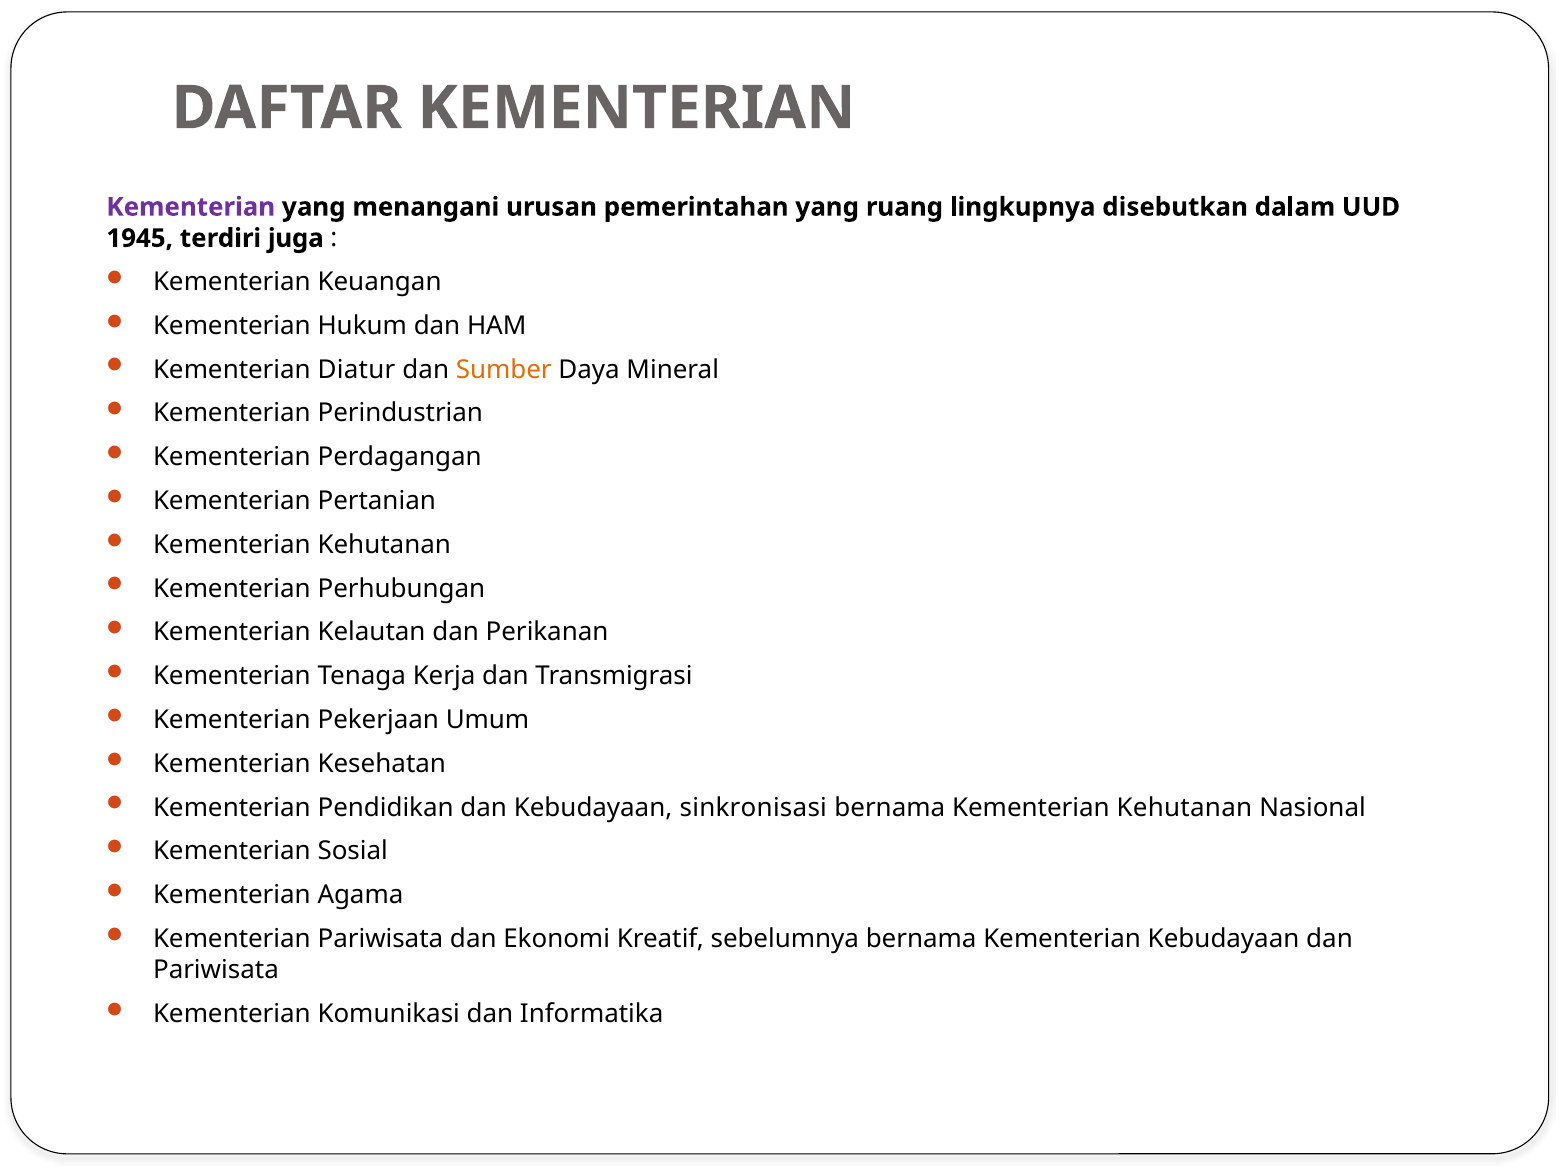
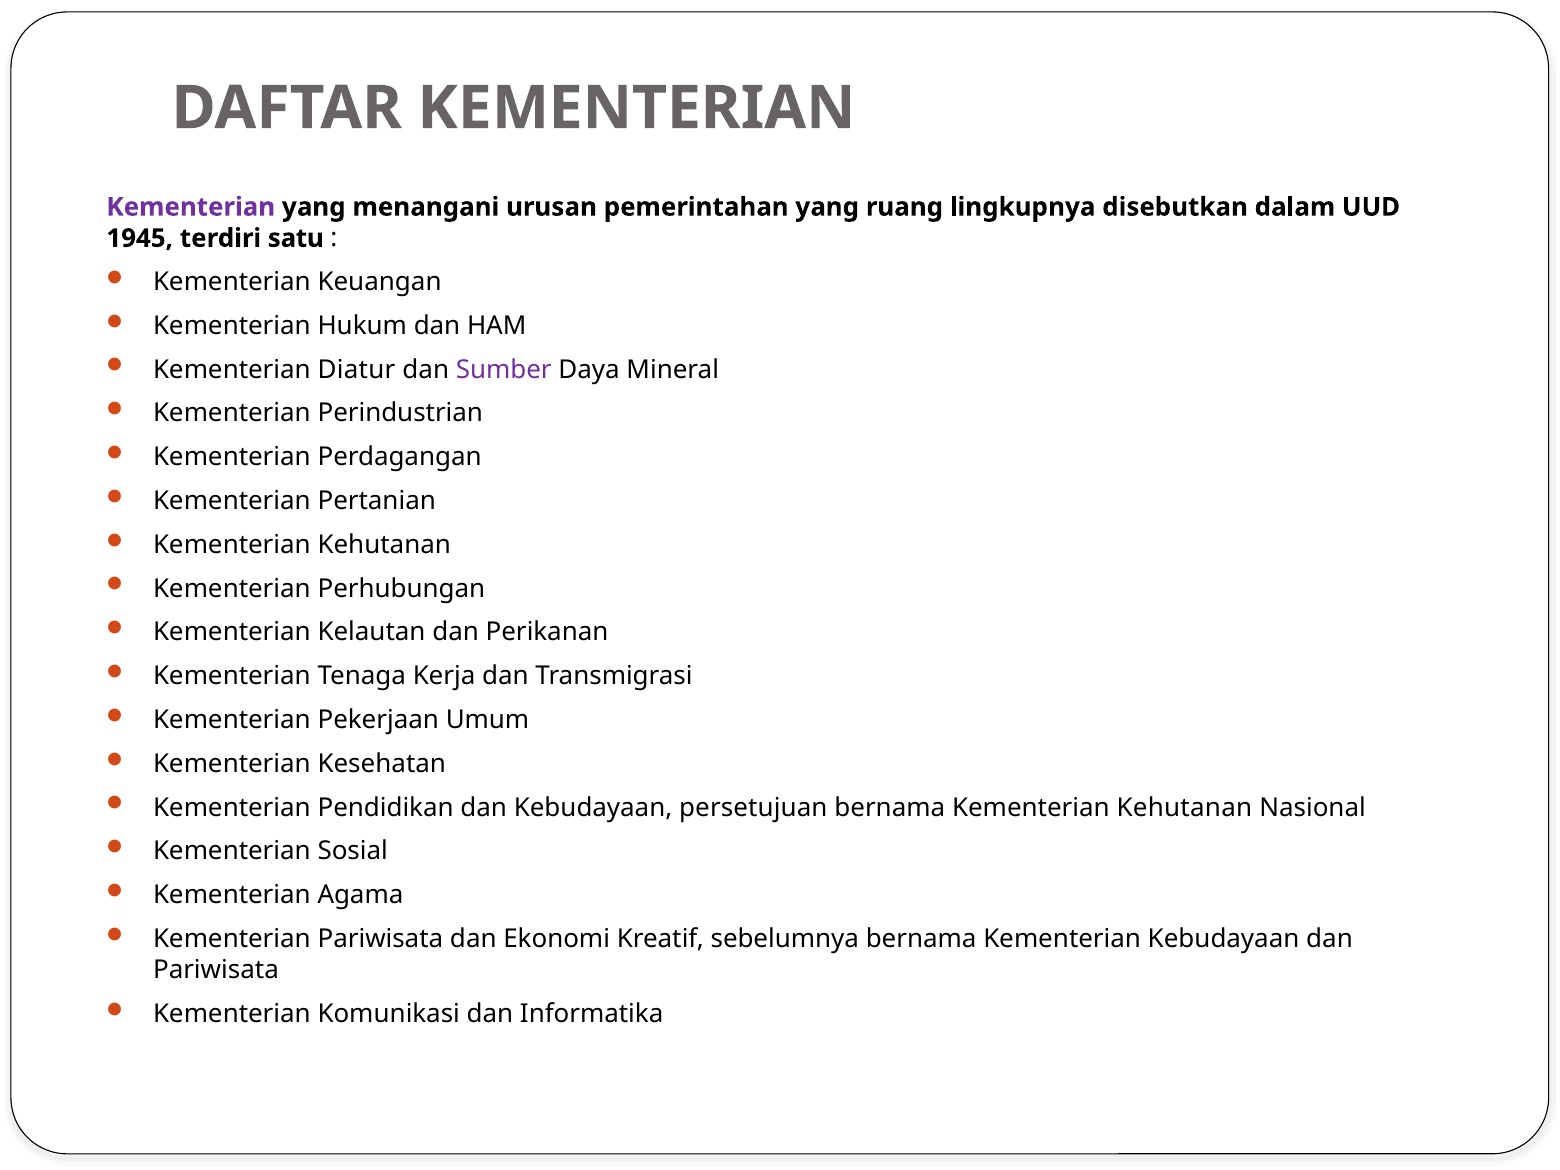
juga: juga -> satu (296, 238)
Sumber colour: orange -> purple (504, 370)
sinkronisasi: sinkronisasi -> persetujuan (753, 808)
